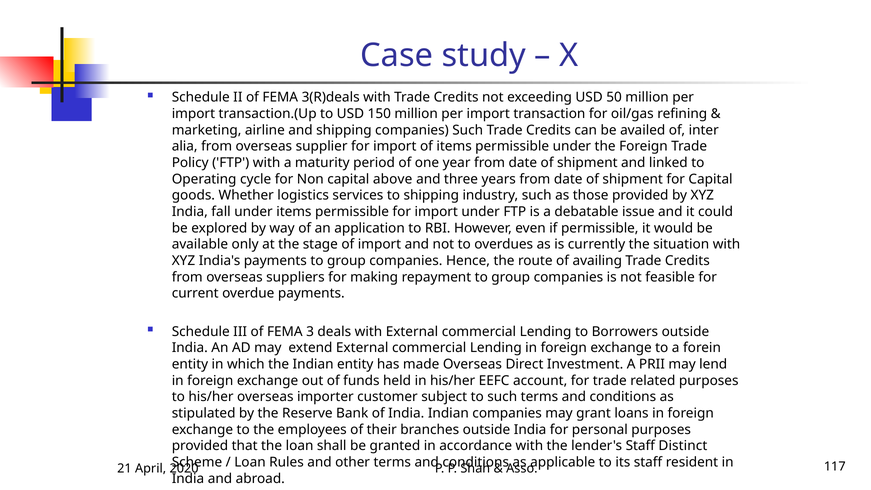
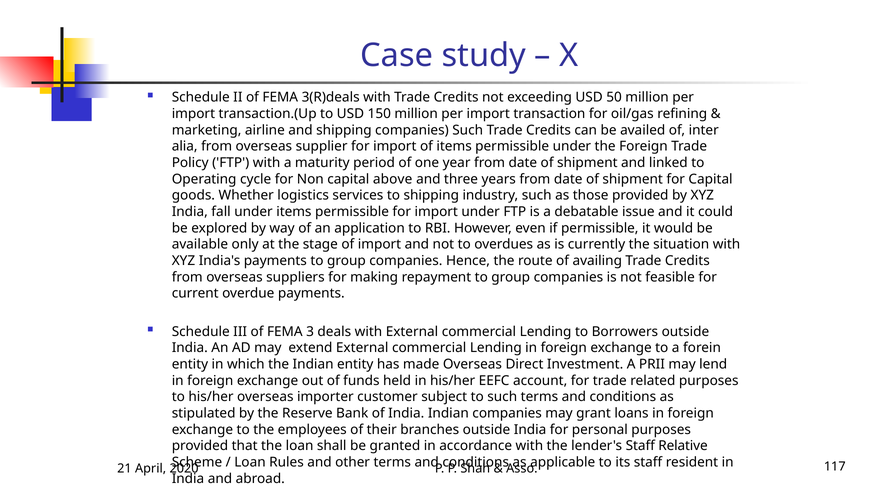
Distinct: Distinct -> Relative (683, 446)
